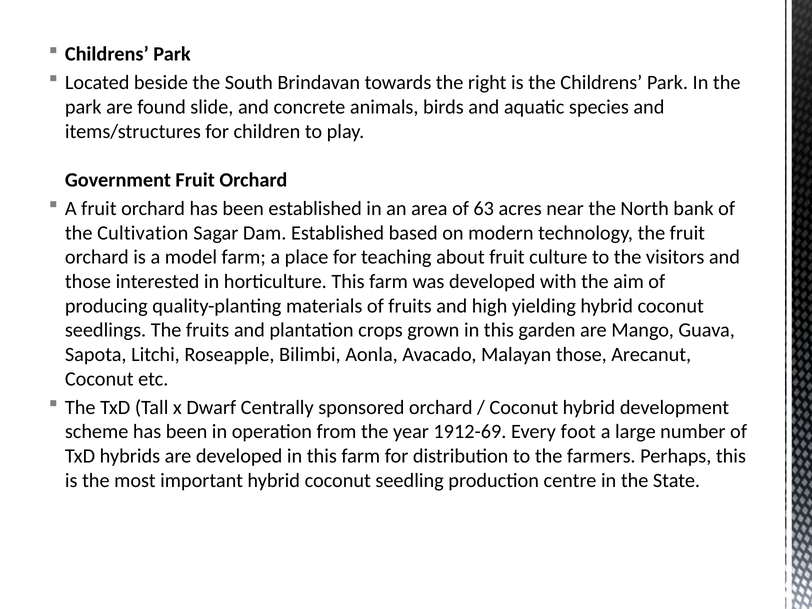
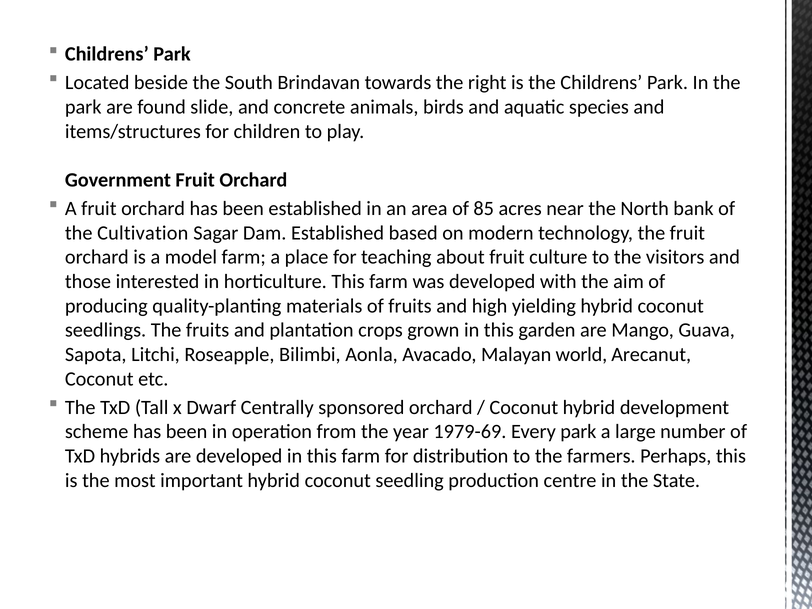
63: 63 -> 85 (484, 208)
Malayan those: those -> world (581, 355)
1912-69: 1912-69 -> 1979-69 (470, 432)
Every foot: foot -> park (578, 432)
